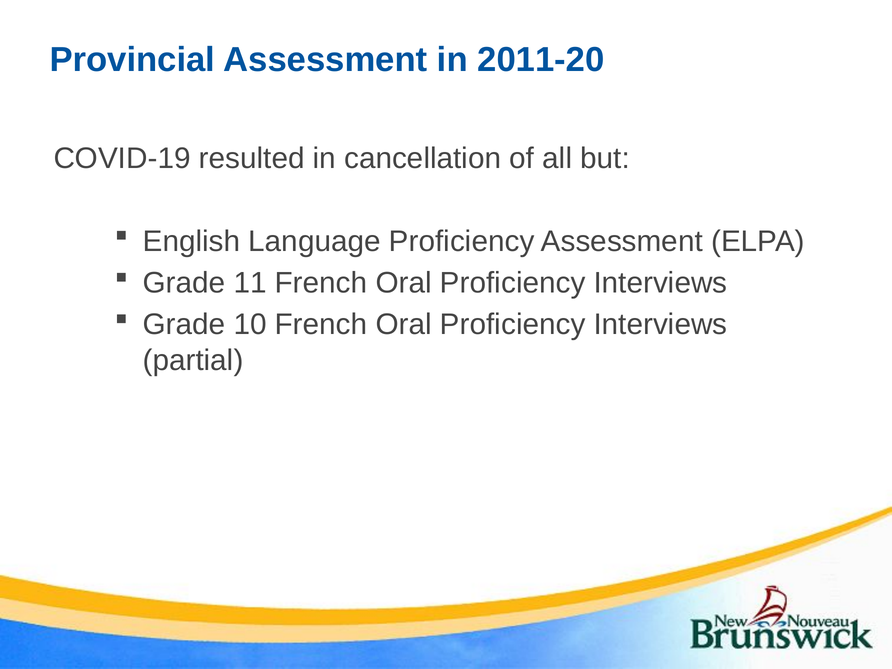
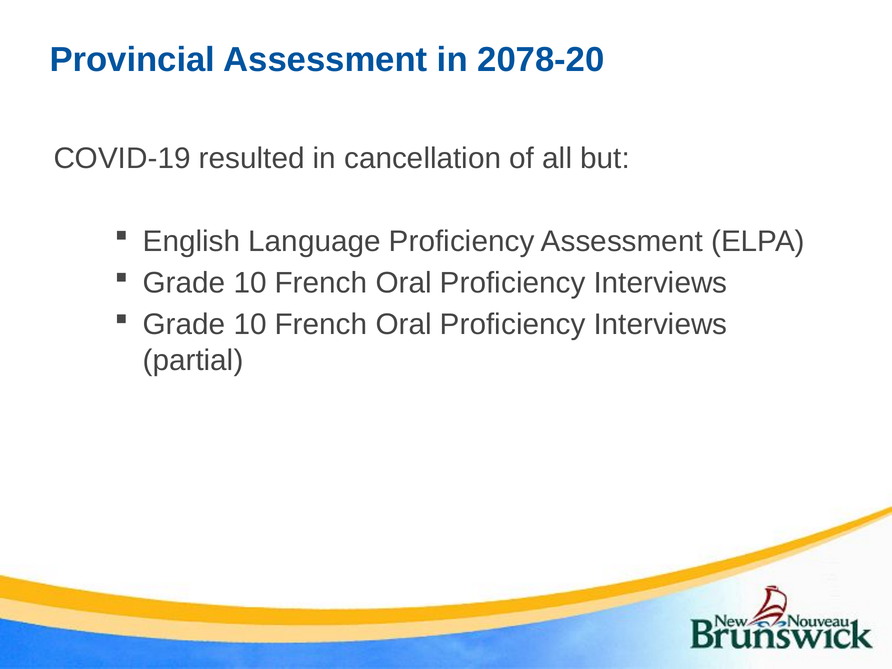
2011-20: 2011-20 -> 2078-20 (541, 60)
11: 11 -> 10 (250, 283)
